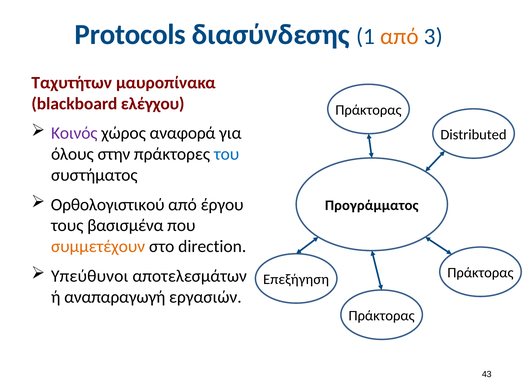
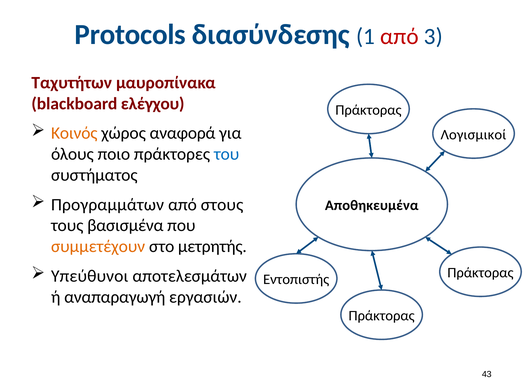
από colour: orange -> red (399, 37)
Κοινός colour: purple -> orange (74, 133)
Distributed: Distributed -> Λογισμικοί (473, 135)
στην: στην -> ποιο (114, 154)
Ορθολογιστικού: Ορθολογιστικού -> Προγραμμάτων (108, 205)
έργου: έργου -> στους (222, 205)
Προγράμματος: Προγράμματος -> Αποθηκευμένα (372, 205)
direction: direction -> μετρητής (212, 247)
Επεξήγηση: Επεξήγηση -> Εντοπιστής (296, 280)
